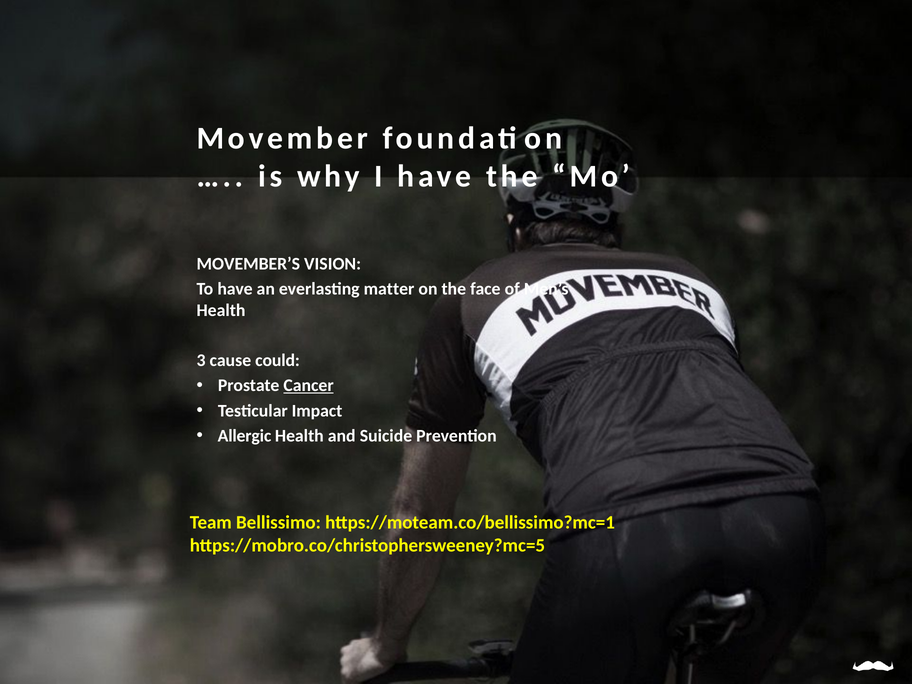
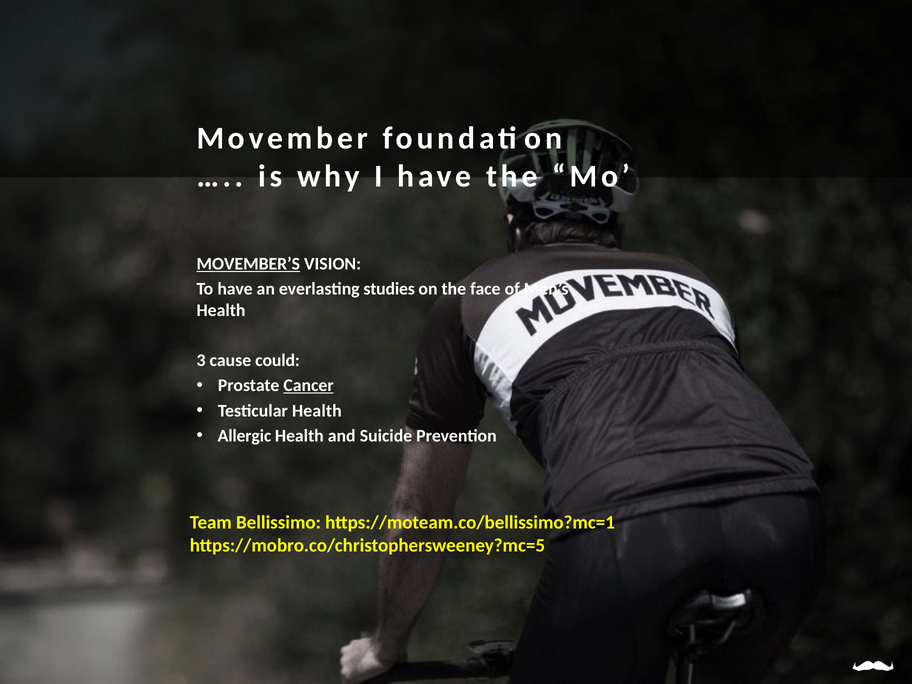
MOVEMBER’S underline: none -> present (248, 264)
matter: matter -> studies (389, 289)
Testicular Impact: Impact -> Health (317, 411)
